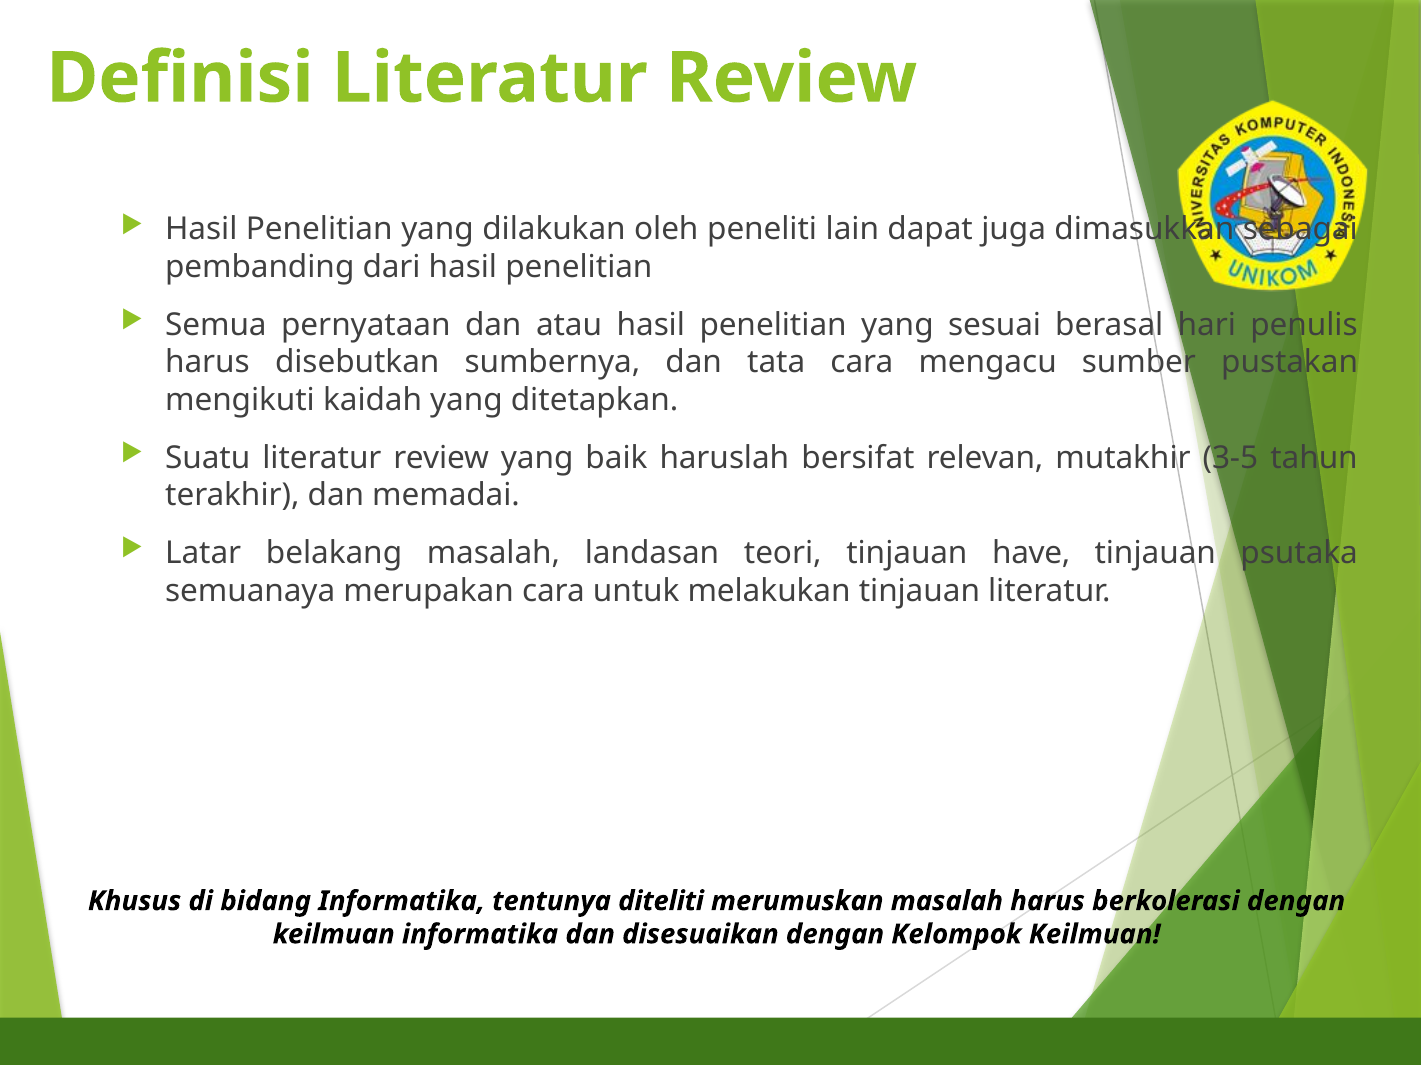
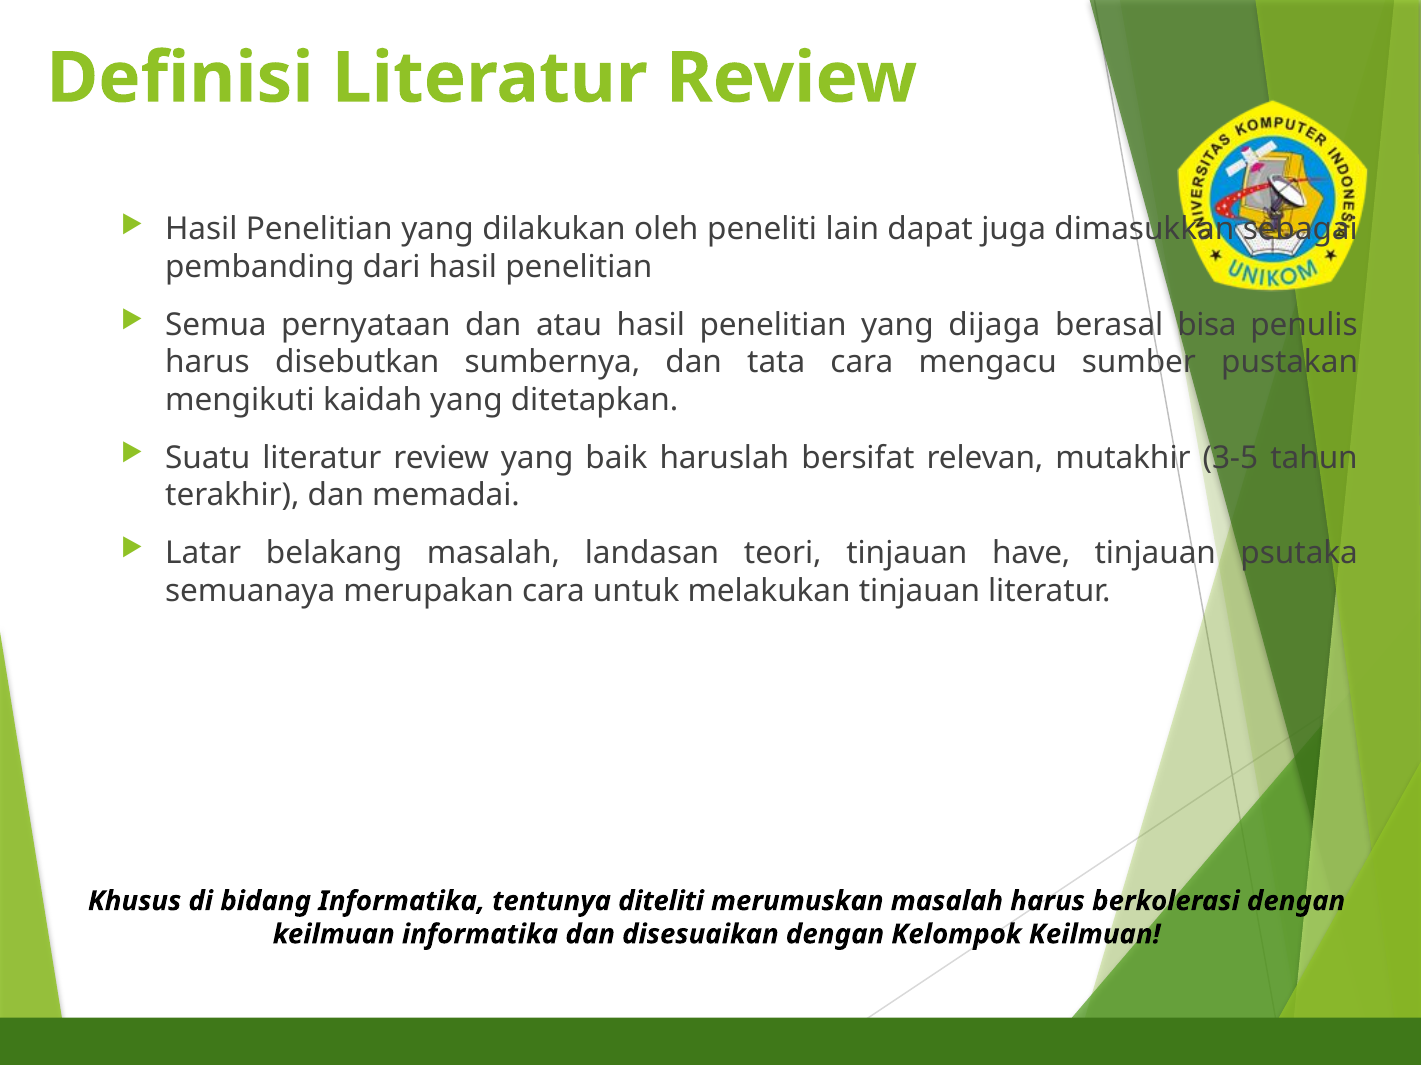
sesuai: sesuai -> dijaga (994, 325)
hari: hari -> bisa (1207, 325)
